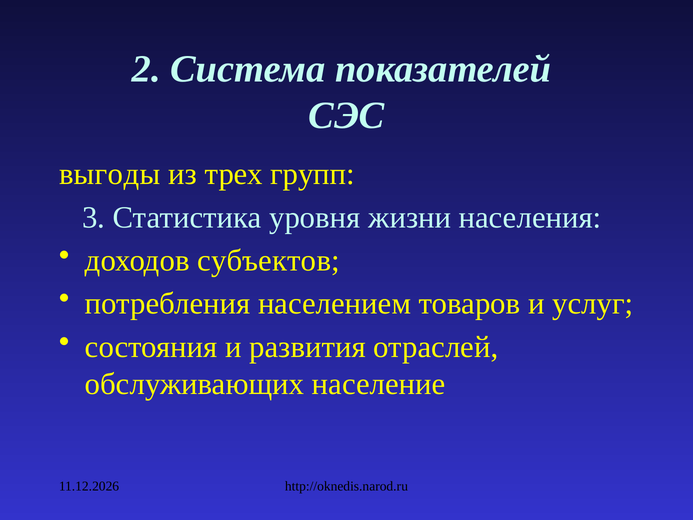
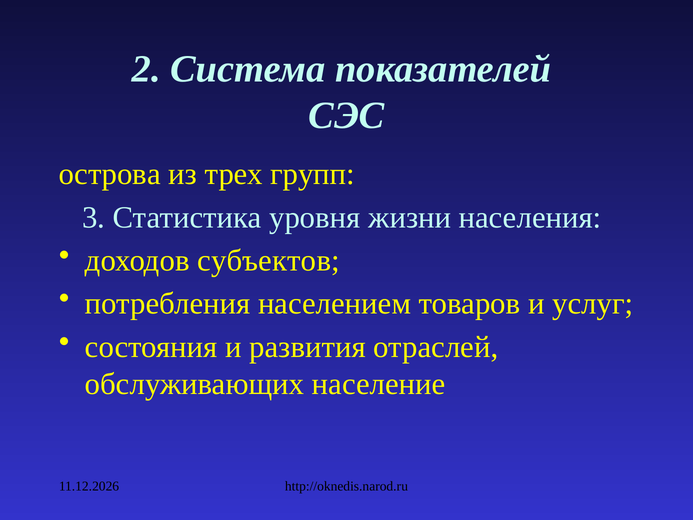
выгоды: выгоды -> острова (110, 174)
